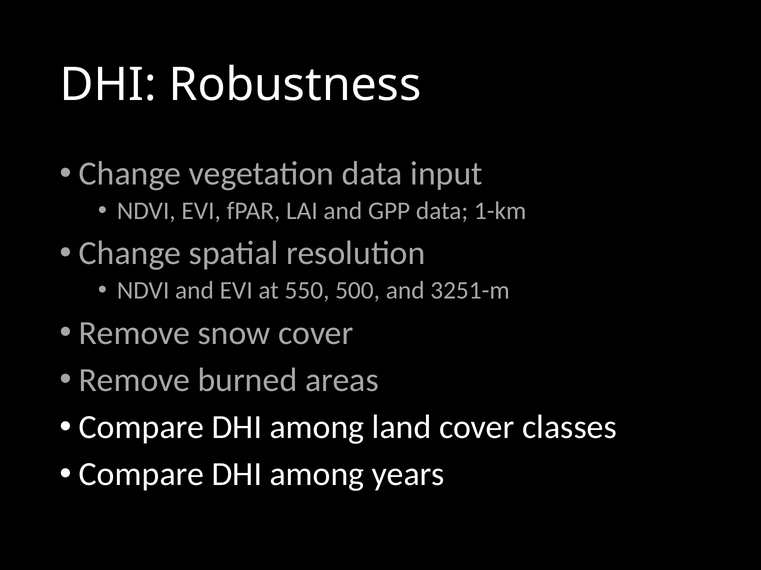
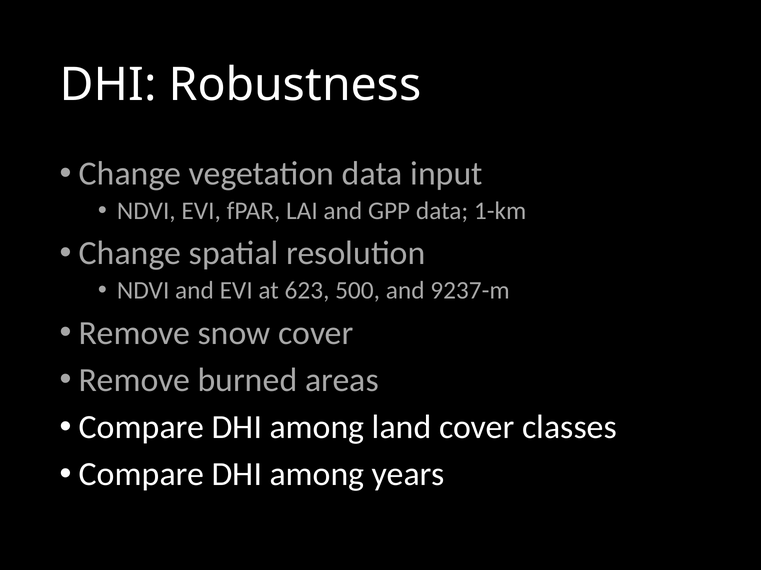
550: 550 -> 623 (307, 291)
3251-m: 3251-m -> 9237-m (470, 291)
